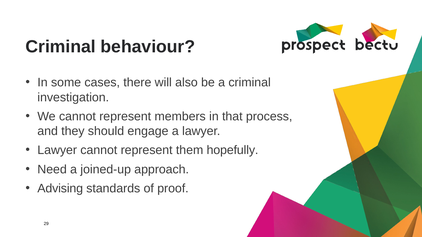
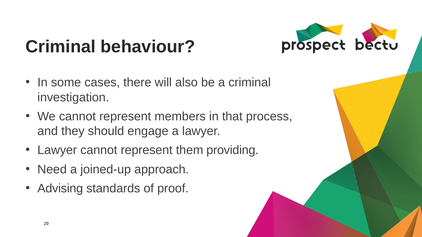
hopefully: hopefully -> providing (233, 150)
